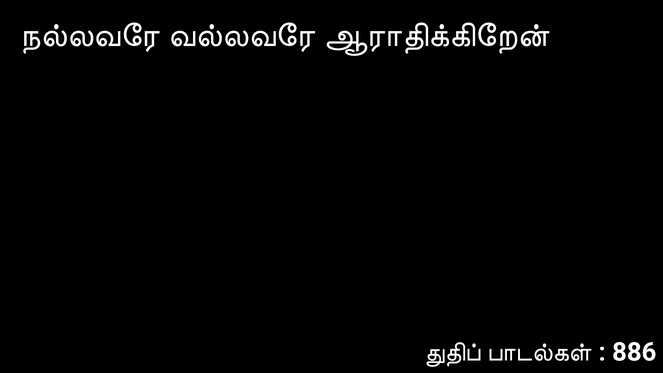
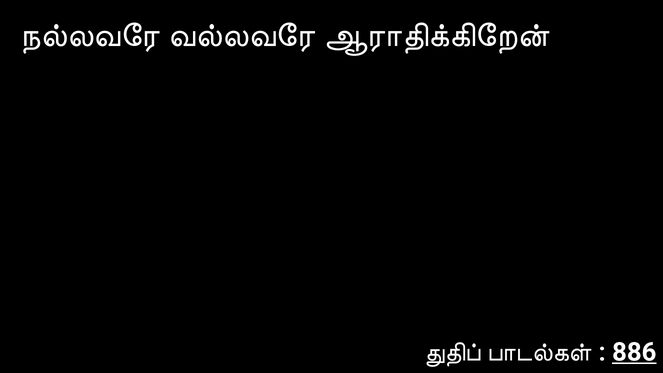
886 underline: none -> present (634, 352)
